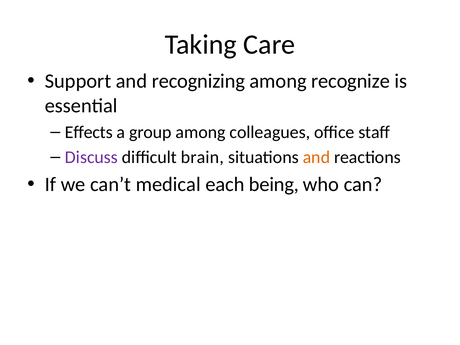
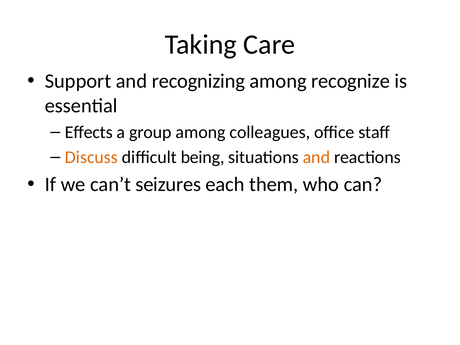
Discuss colour: purple -> orange (91, 157)
brain: brain -> being (203, 157)
medical: medical -> seizures (168, 184)
being: being -> them (274, 184)
